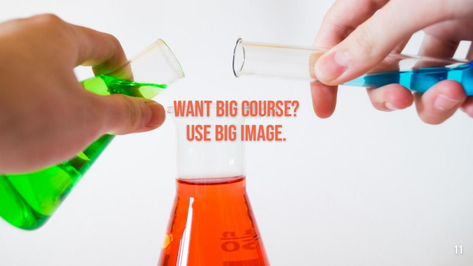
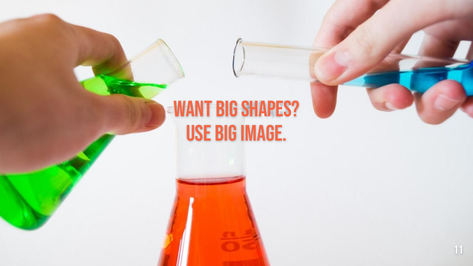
course: course -> shapes (270, 109)
